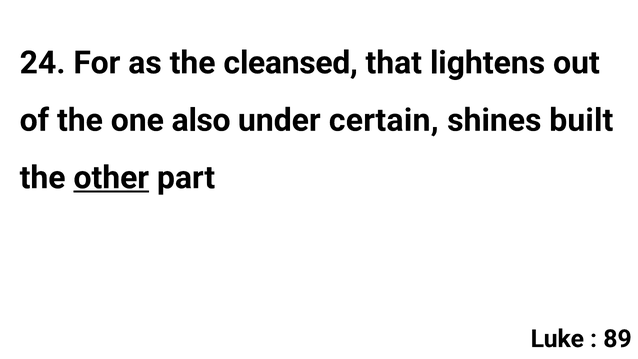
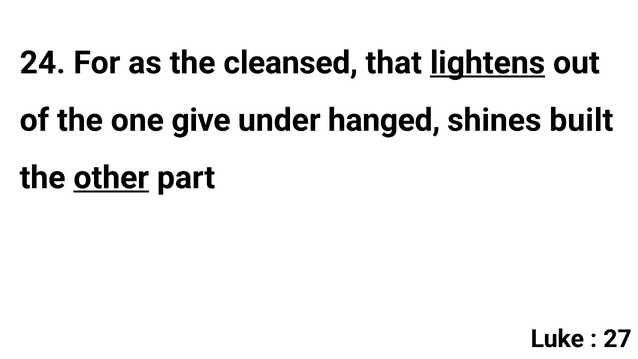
lightens underline: none -> present (487, 63)
also: also -> give (201, 120)
certain: certain -> hanged (384, 120)
89: 89 -> 27 (617, 339)
